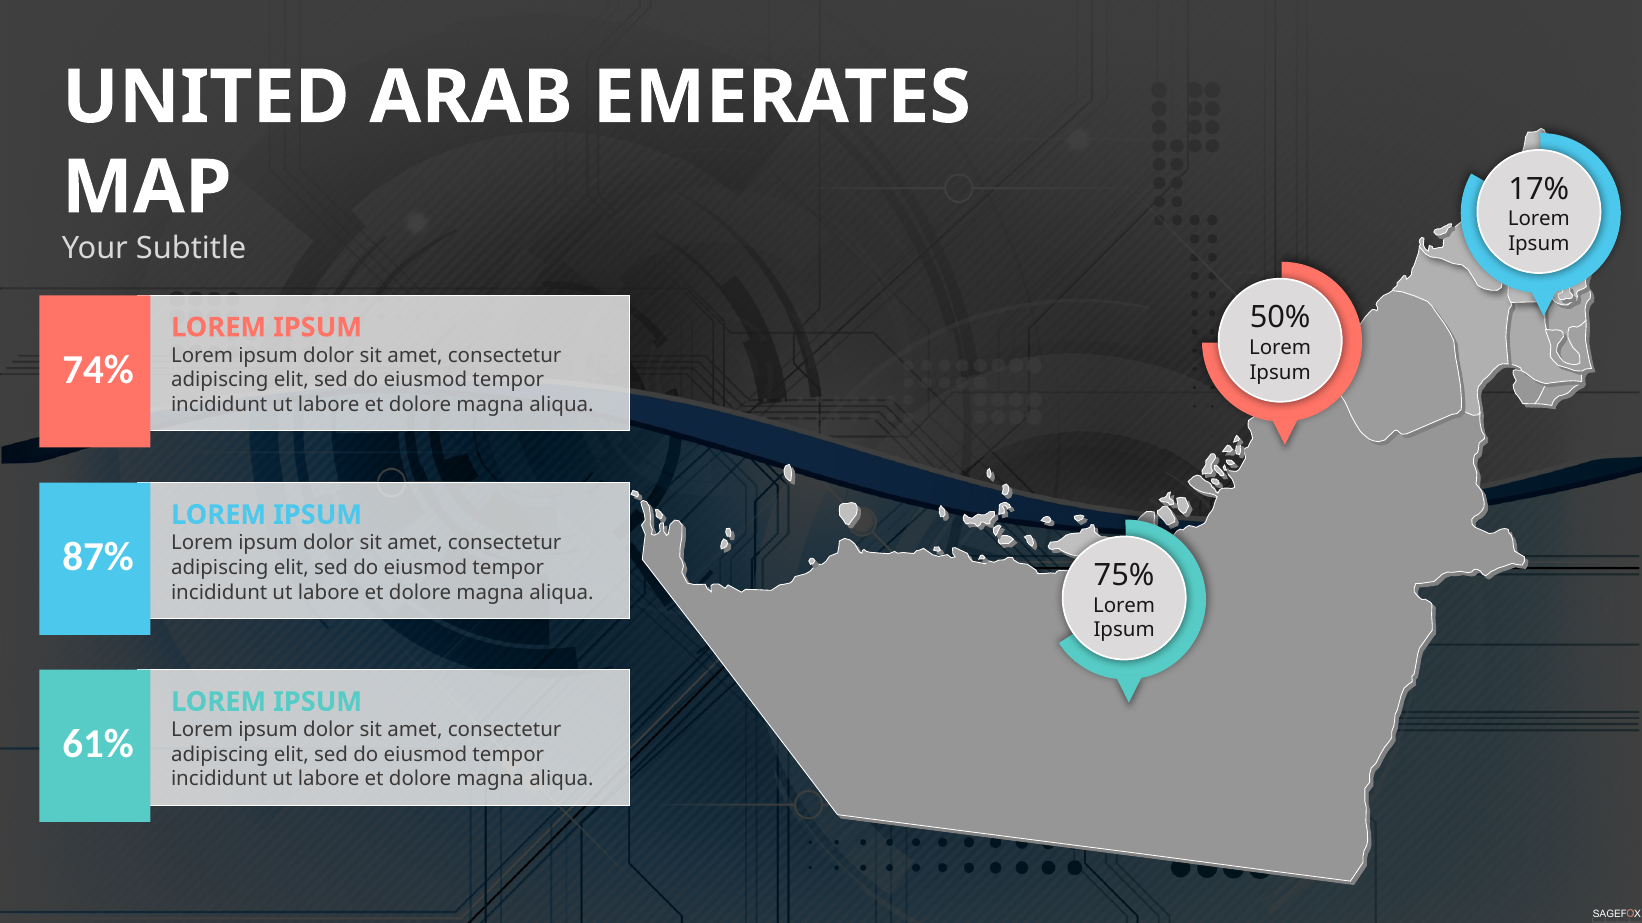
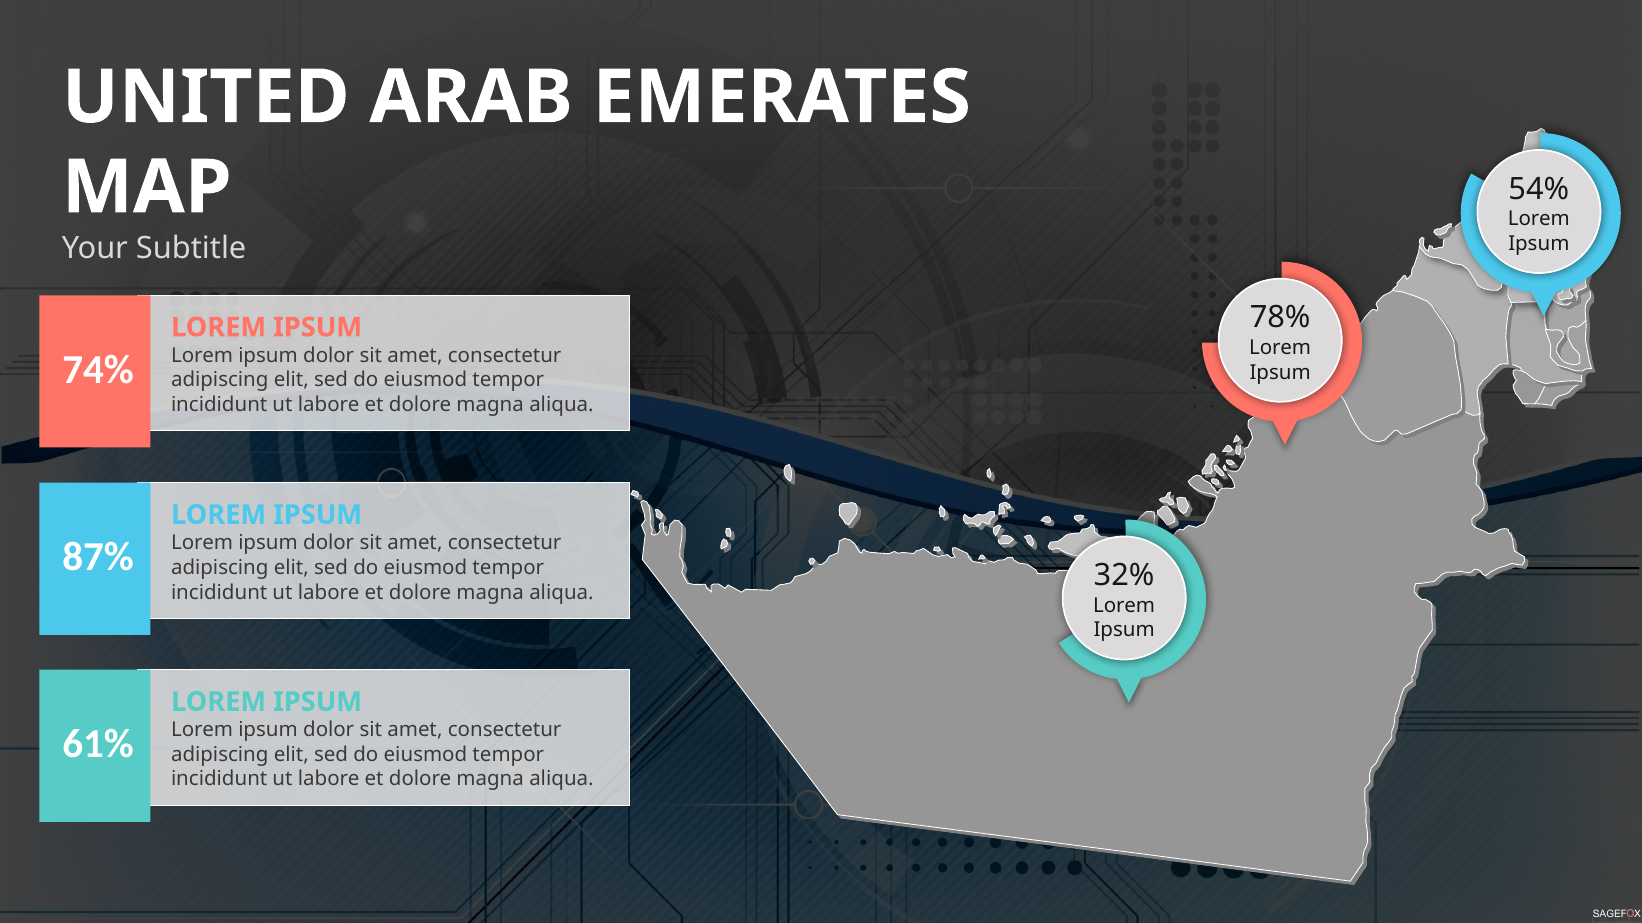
17%: 17% -> 54% (1539, 189)
50%: 50% -> 78% (1280, 318)
75%: 75% -> 32% (1124, 576)
